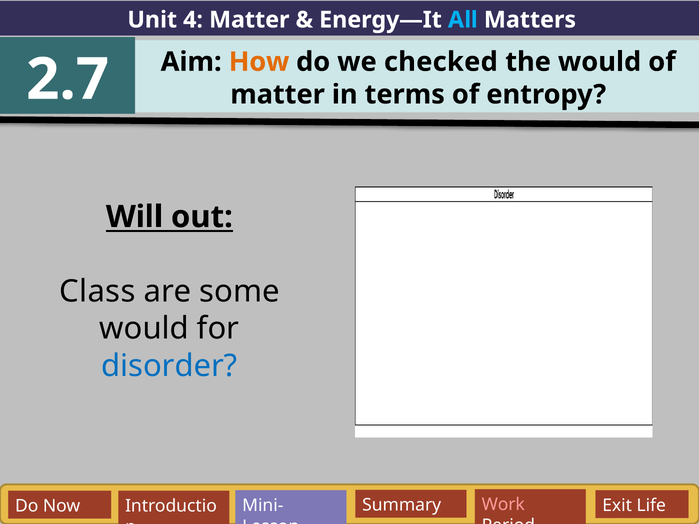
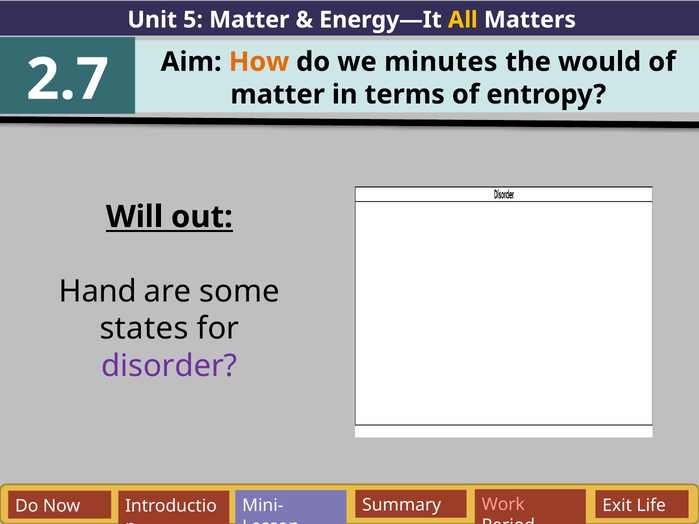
4: 4 -> 5 (193, 20)
All colour: light blue -> yellow (463, 20)
checked: checked -> minutes (441, 62)
Class: Class -> Hand (98, 292)
would: would -> states (144, 329)
disorder colour: blue -> purple (169, 366)
